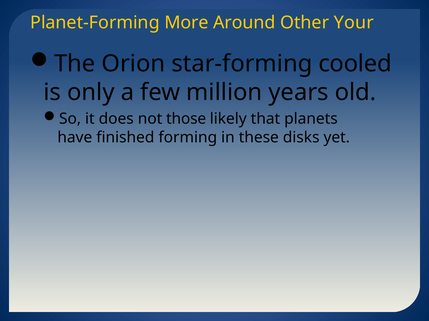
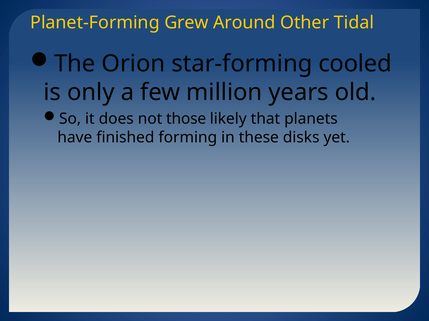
More: More -> Grew (187, 23)
Your: Your -> Tidal (354, 23)
